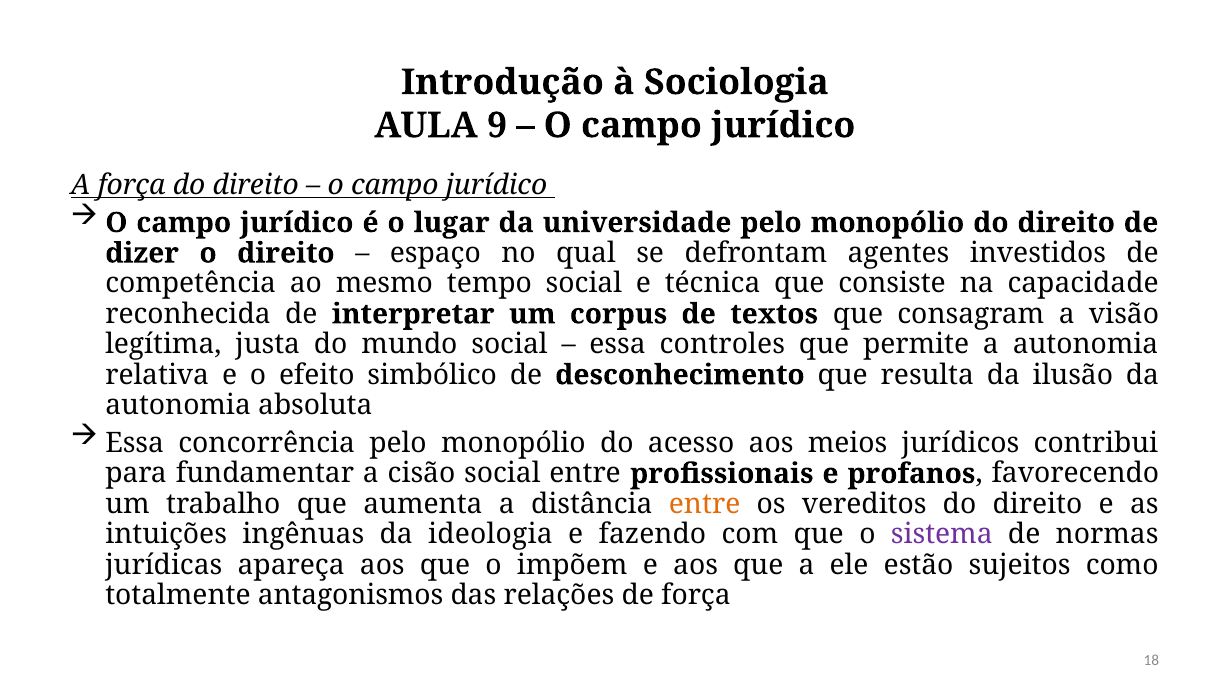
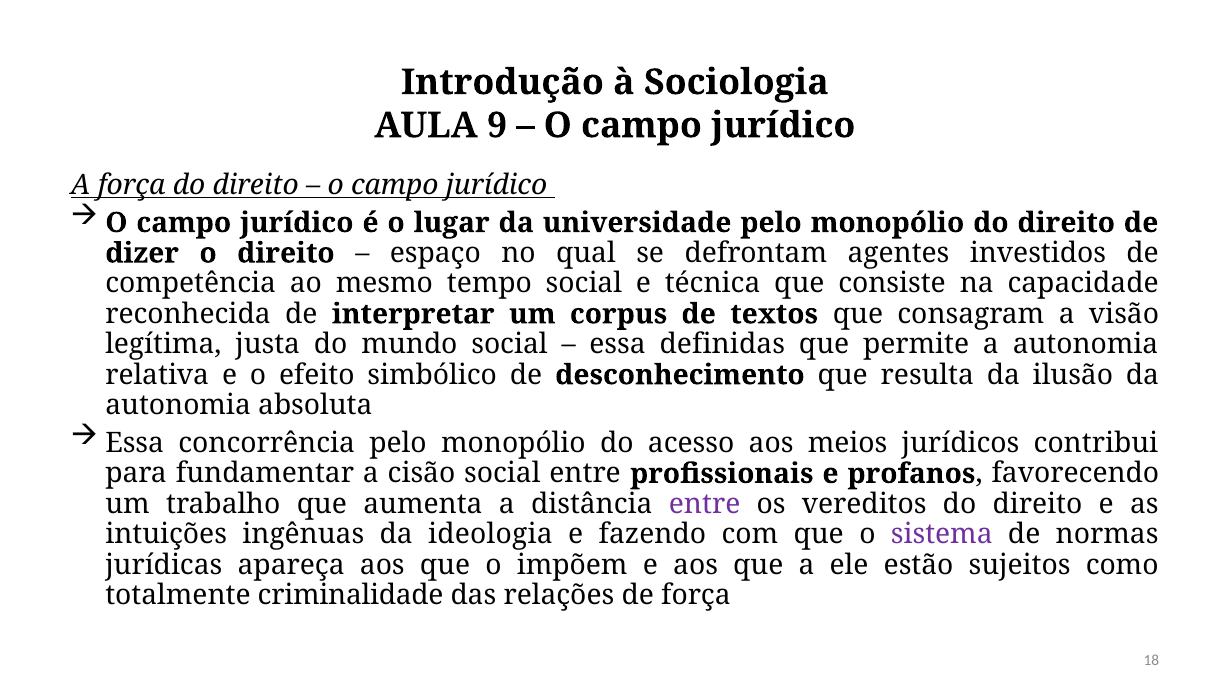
controles: controles -> definidas (722, 344)
entre colour: orange -> purple (705, 504)
antagonismos: antagonismos -> criminalidade (351, 595)
